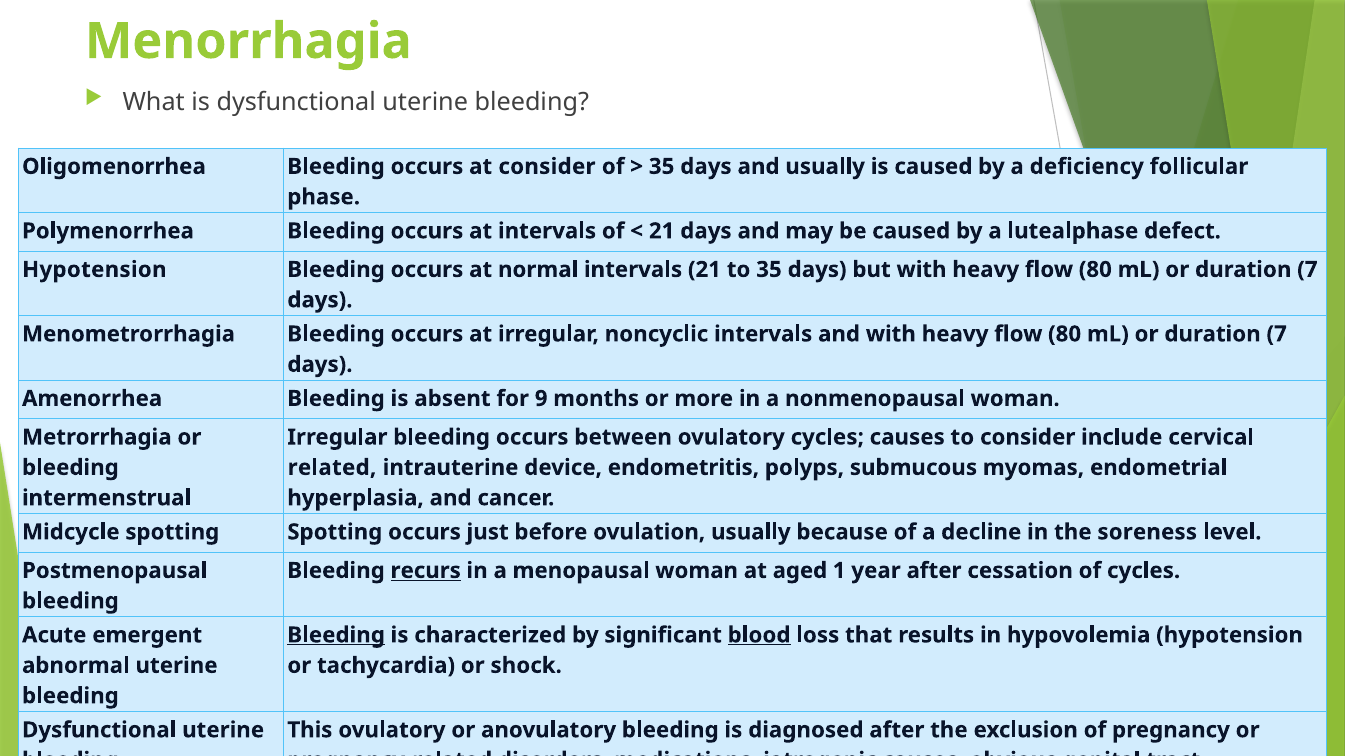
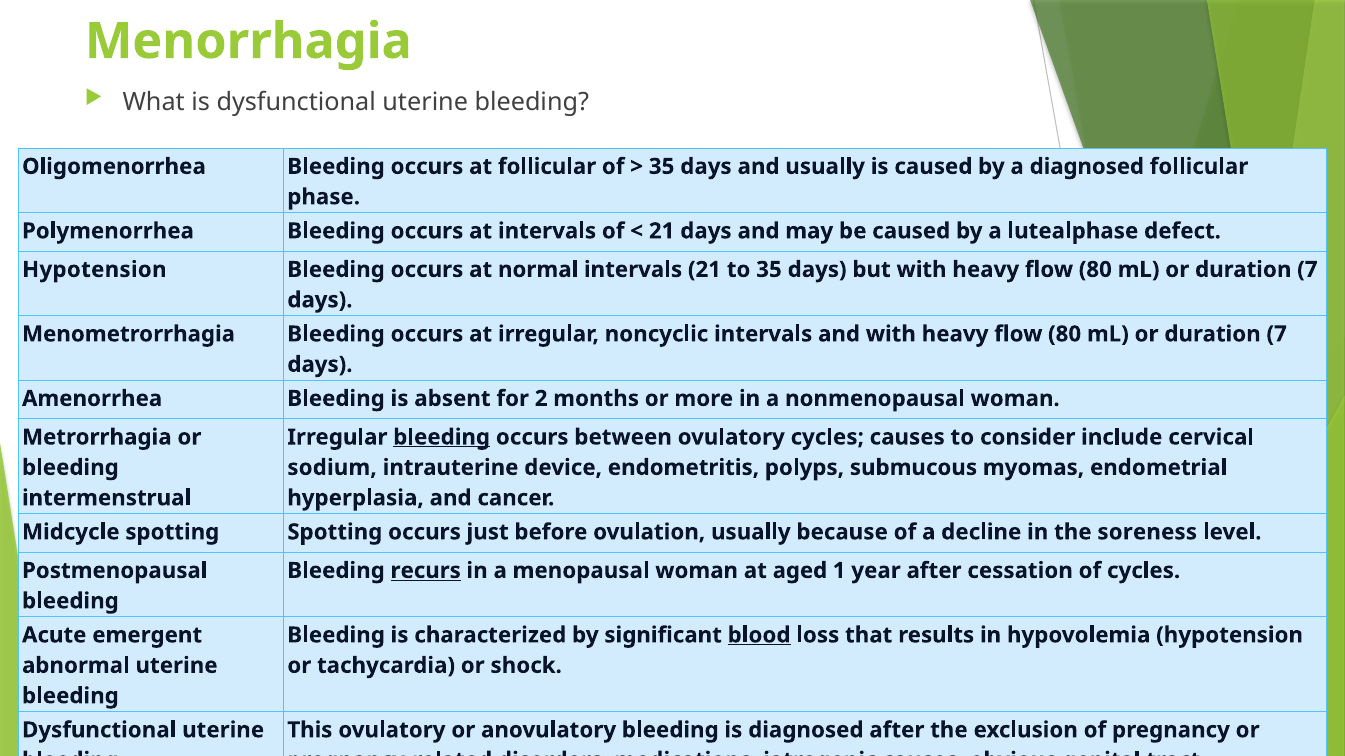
at consider: consider -> follicular (547, 167)
a deficiency: deficiency -> diagnosed (1087, 167)
9: 9 -> 2 (541, 399)
bleeding underline: none -> present (442, 437)
related: related -> sodium (332, 468)
Bleeding underline: present -> none (336, 636)
